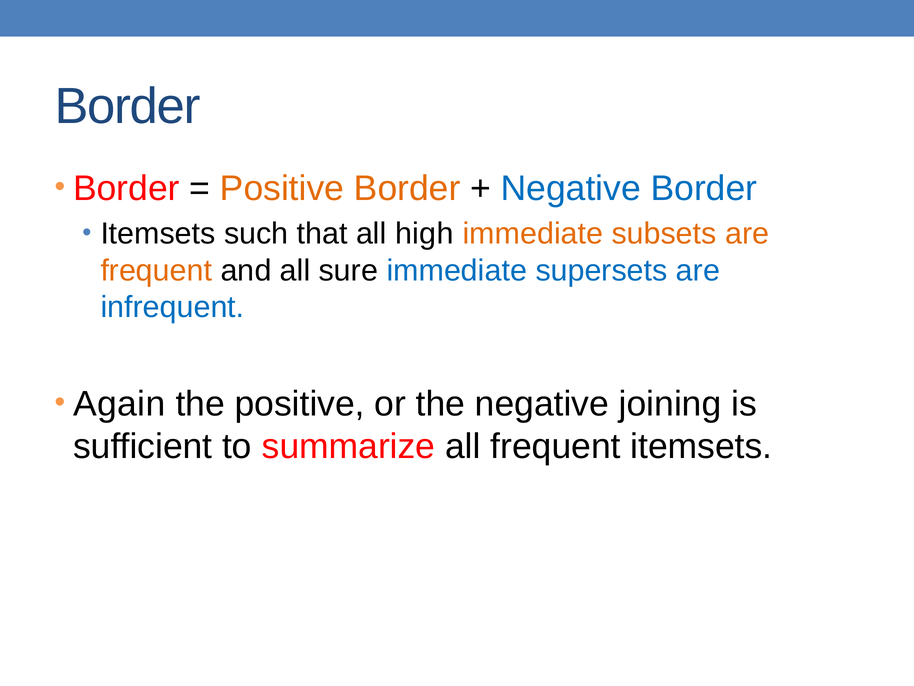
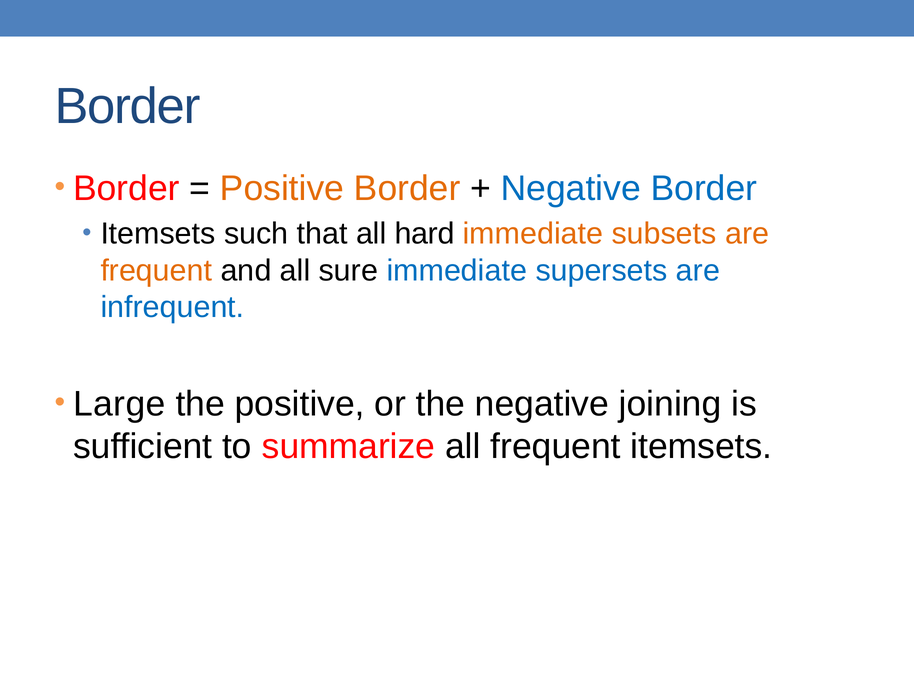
high: high -> hard (425, 234)
Again: Again -> Large (119, 404)
